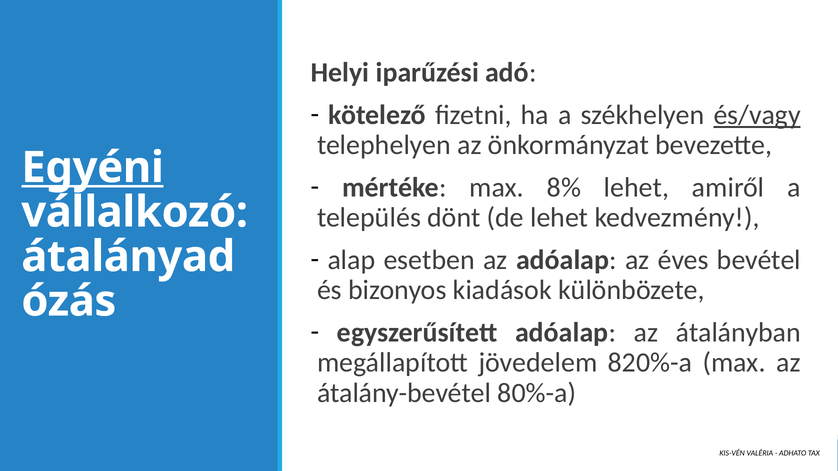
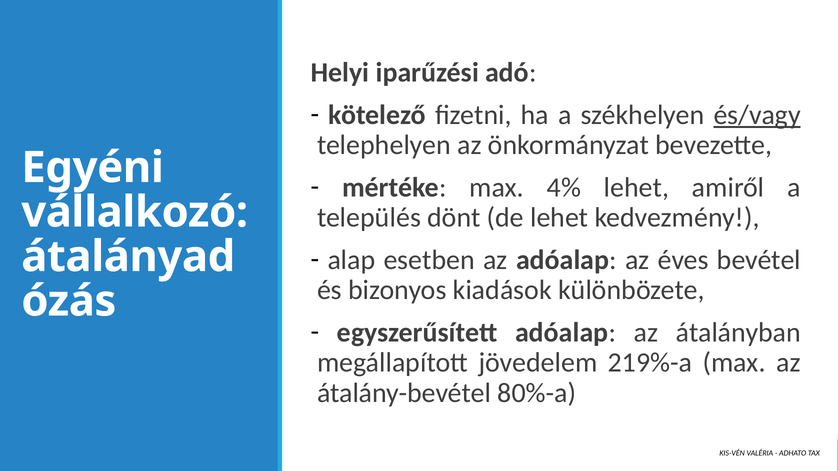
Egyéni underline: present -> none (93, 168)
8%: 8% -> 4% (564, 188)
820%-a: 820%-a -> 219%-a (650, 363)
